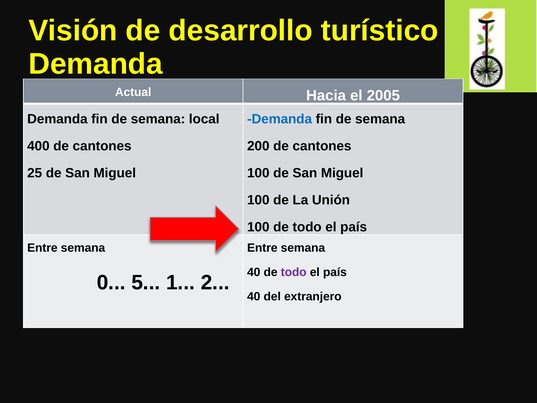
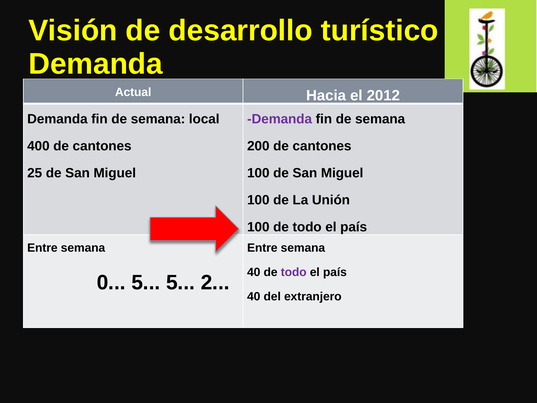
2005: 2005 -> 2012 (383, 96)
Demanda colour: blue -> purple (280, 119)
5 1: 1 -> 5 (180, 282)
